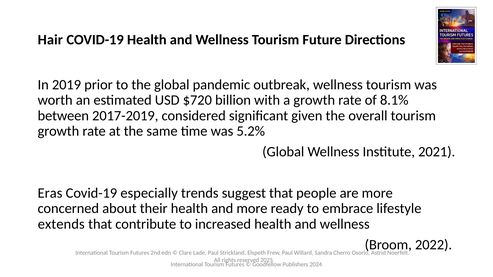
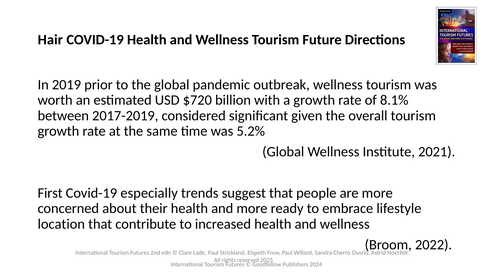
Eras: Eras -> First (50, 193)
extends: extends -> location (61, 224)
